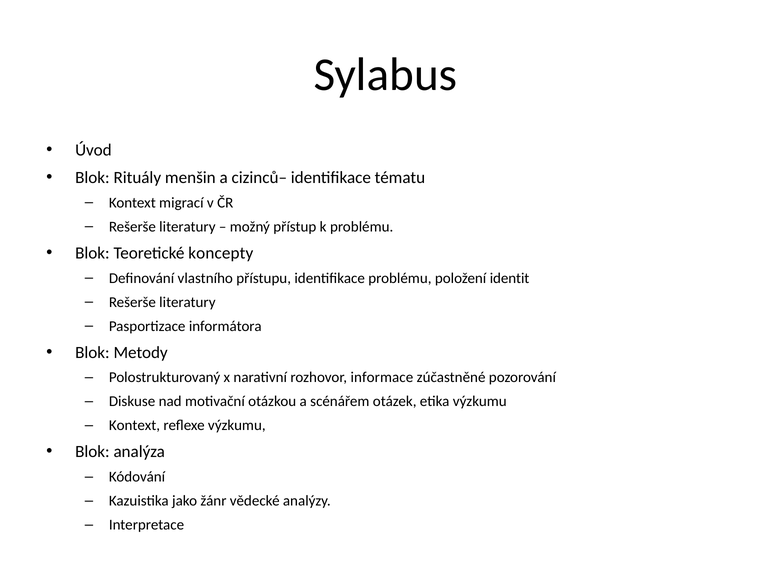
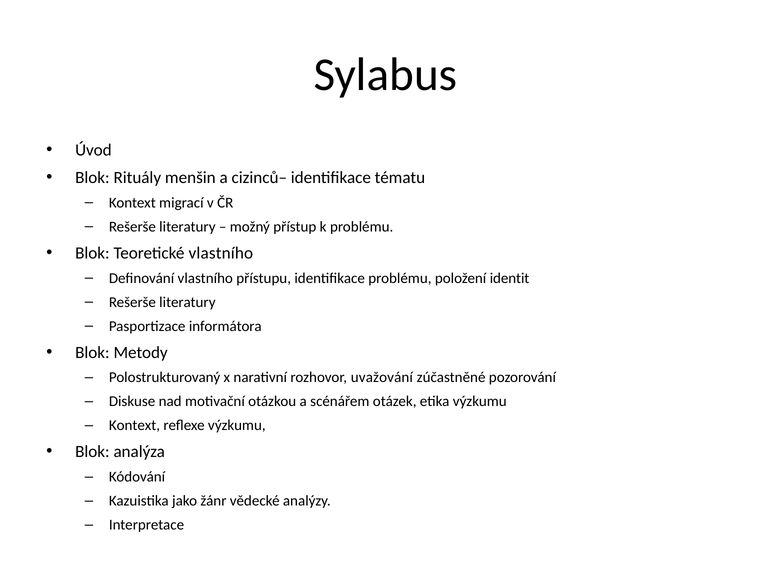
Teoretické koncepty: koncepty -> vlastního (221, 253)
informace: informace -> uvažování (382, 378)
